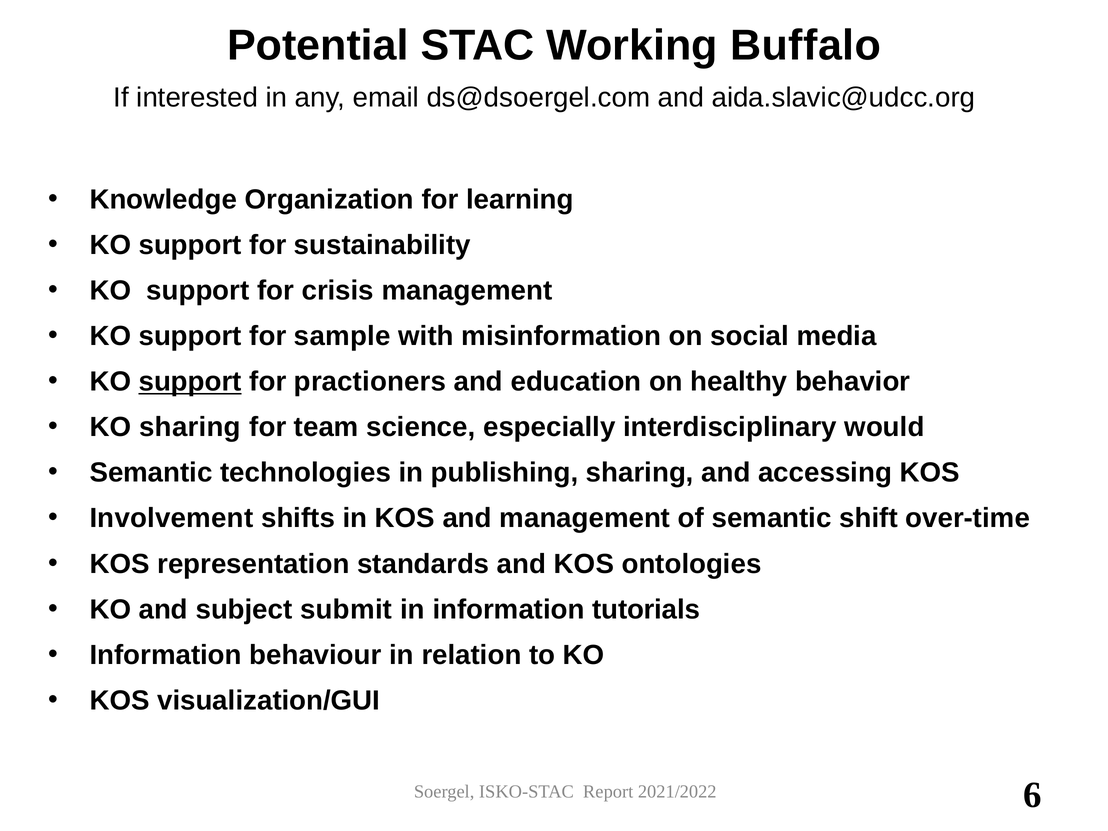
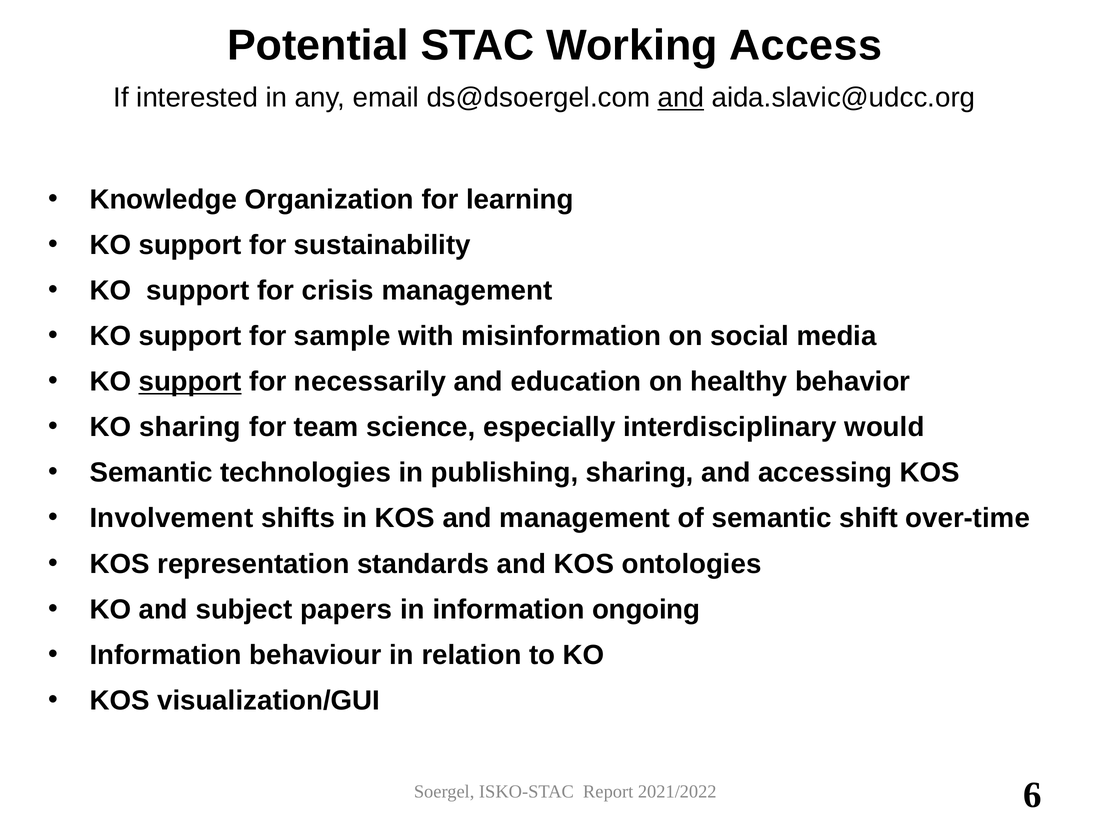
Buffalo: Buffalo -> Access (806, 45)
and underline: none -> present (681, 98)
practioners: practioners -> necessarily (370, 382)
submit: submit -> papers (346, 609)
tutorials: tutorials -> ongoing (646, 609)
